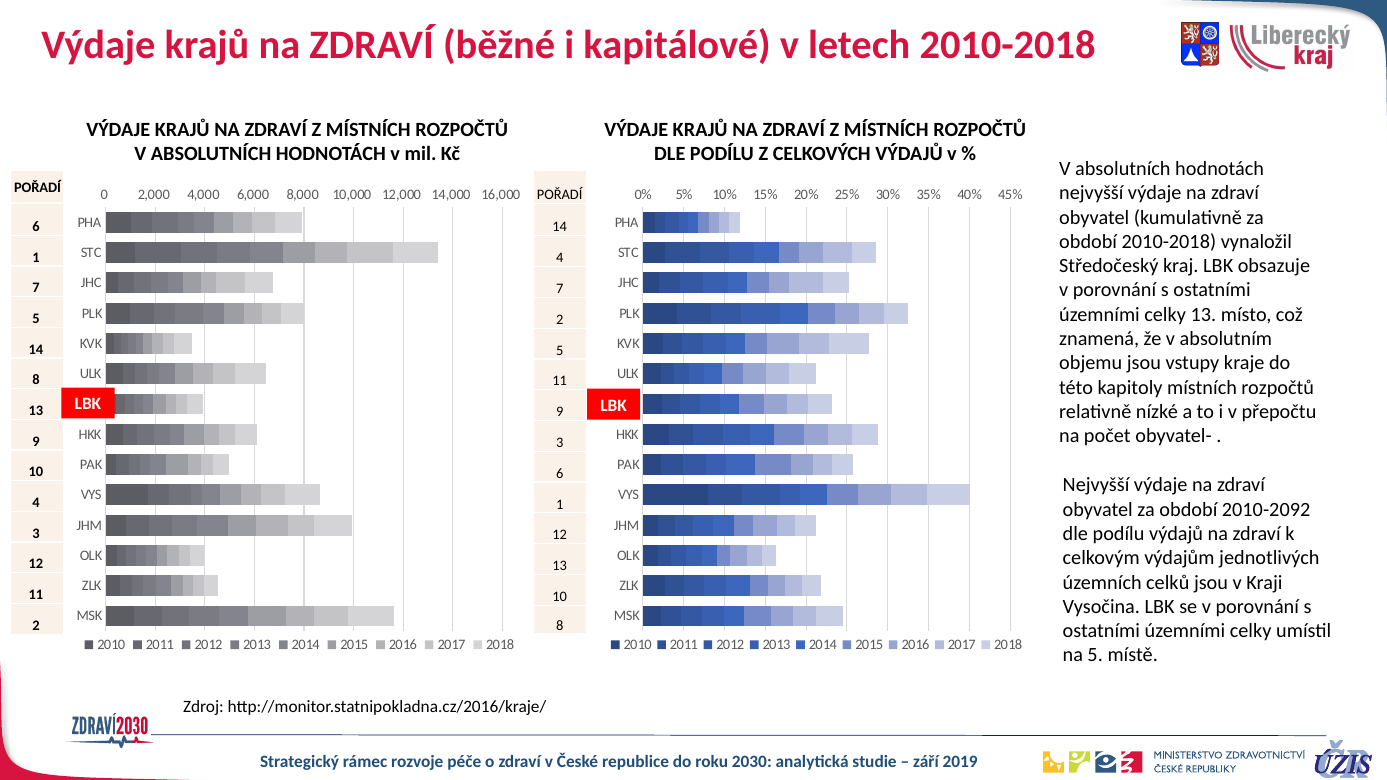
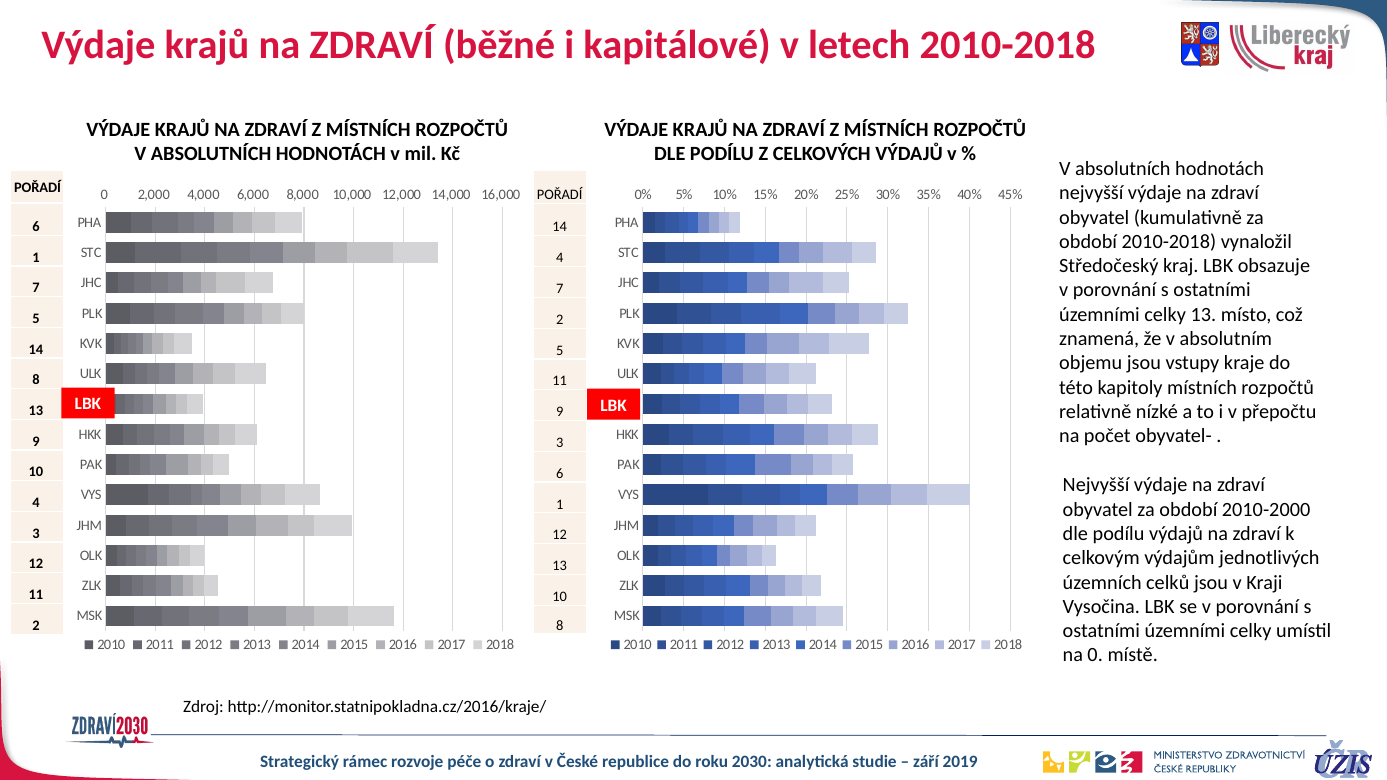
2010-2092: 2010-2092 -> 2010-2000 (1266, 510)
na 5: 5 -> 0 (1095, 655)
